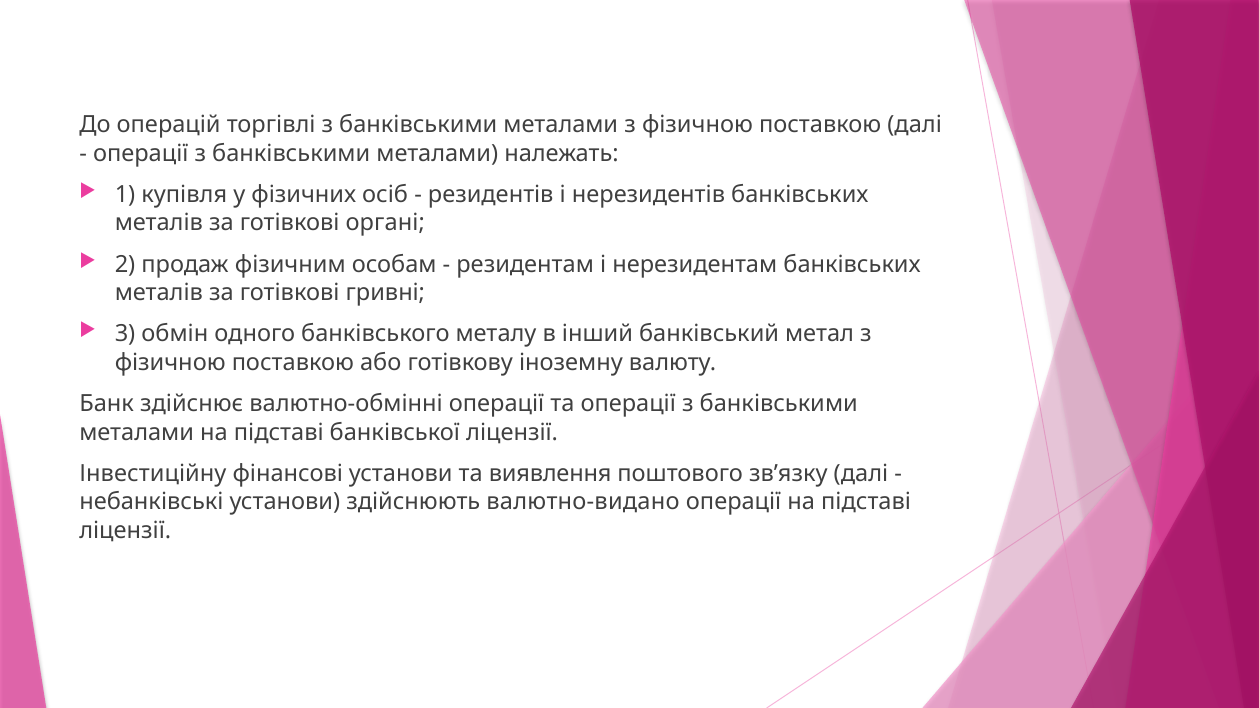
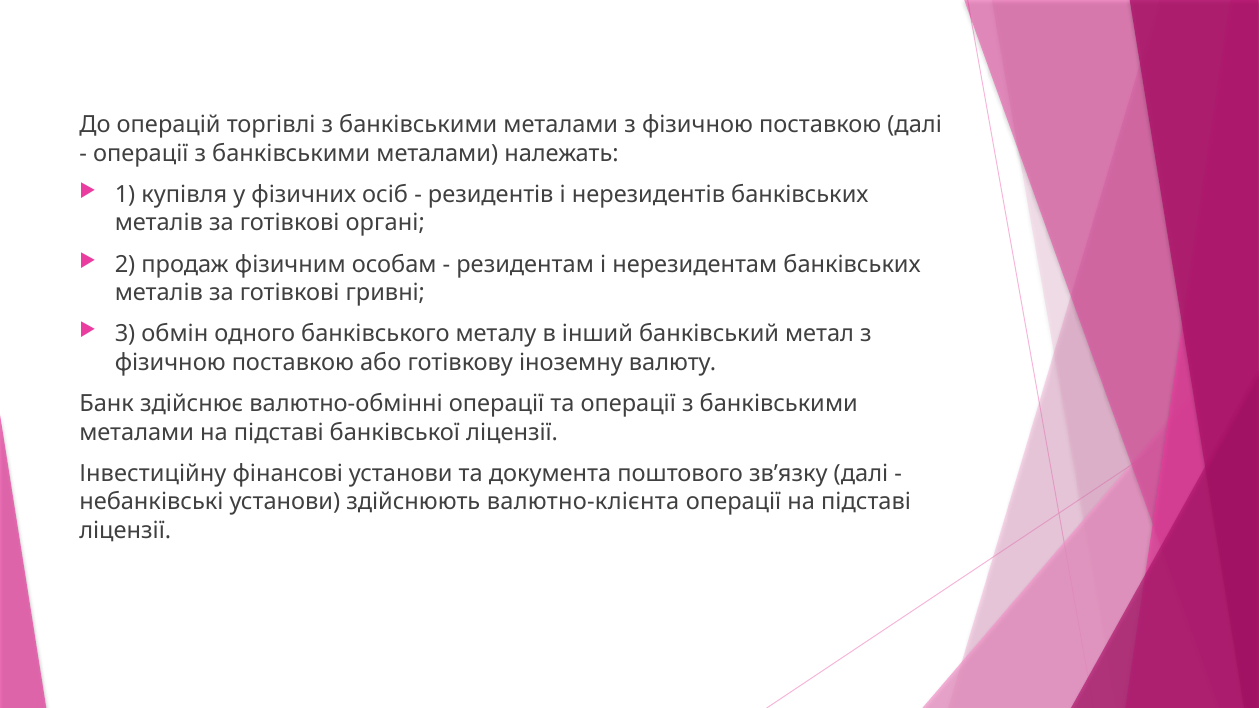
виявлення: виявлення -> документа (550, 474)
валютно-видано: валютно-видано -> валютно-клієнта (583, 502)
